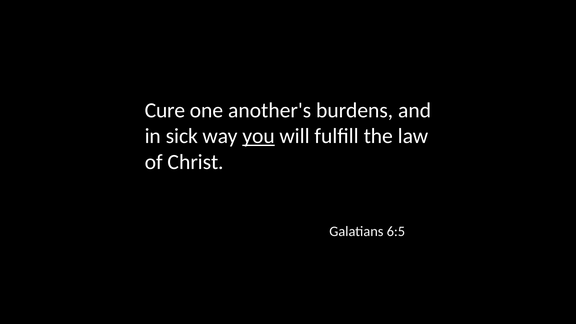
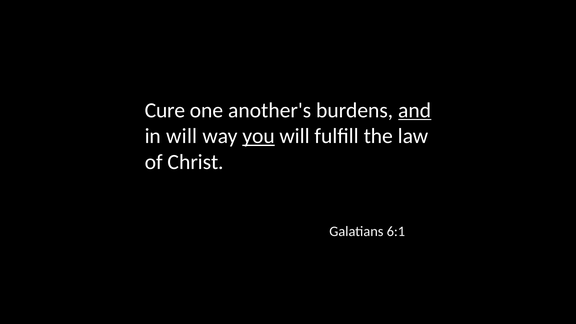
and underline: none -> present (415, 110)
in sick: sick -> will (182, 136)
6:5: 6:5 -> 6:1 (396, 231)
